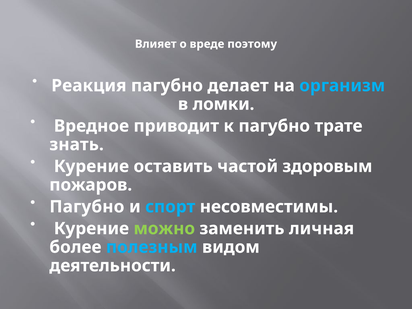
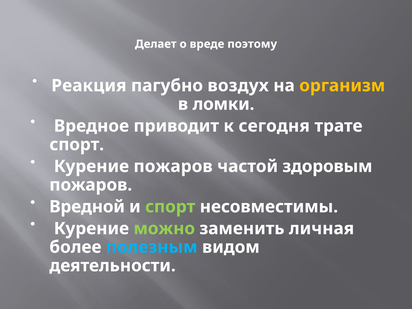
Влияет: Влияет -> Делает (156, 44)
делает: делает -> воздух (238, 86)
организм colour: light blue -> yellow (342, 86)
к пагубно: пагубно -> сегодня (274, 126)
знать: знать -> спорт (77, 145)
Курение оставить: оставить -> пожаров (173, 166)
Пагубно: Пагубно -> Вредной (87, 207)
спорт colour: light blue -> light green (170, 207)
